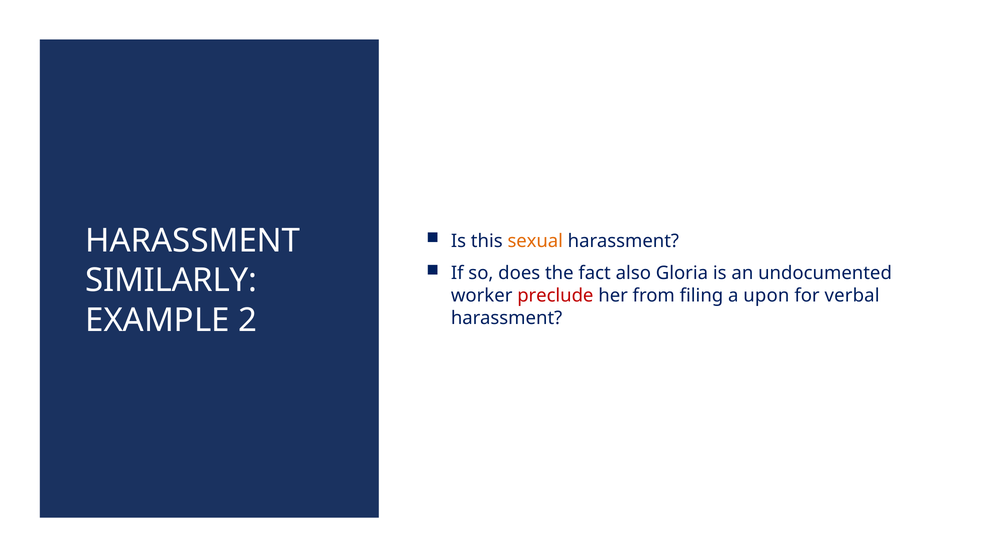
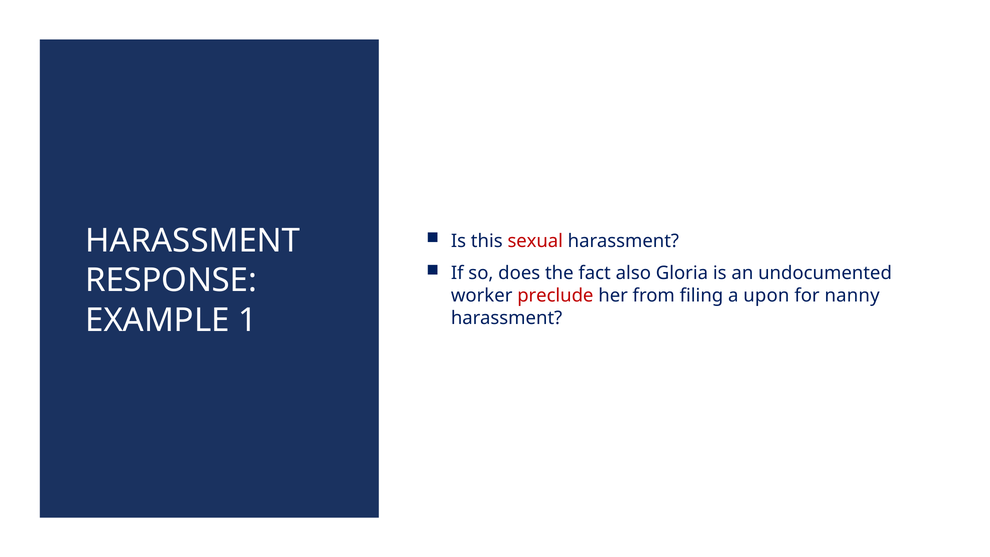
sexual colour: orange -> red (535, 241)
SIMILARLY: SIMILARLY -> RESPONSE (171, 280)
verbal: verbal -> nanny (852, 296)
2: 2 -> 1 (248, 320)
